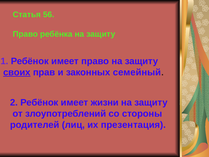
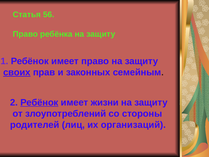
семейный: семейный -> семейным (137, 72)
Ребёнок underline: none -> present (39, 102)
презентация: презентация -> организаций (133, 125)
